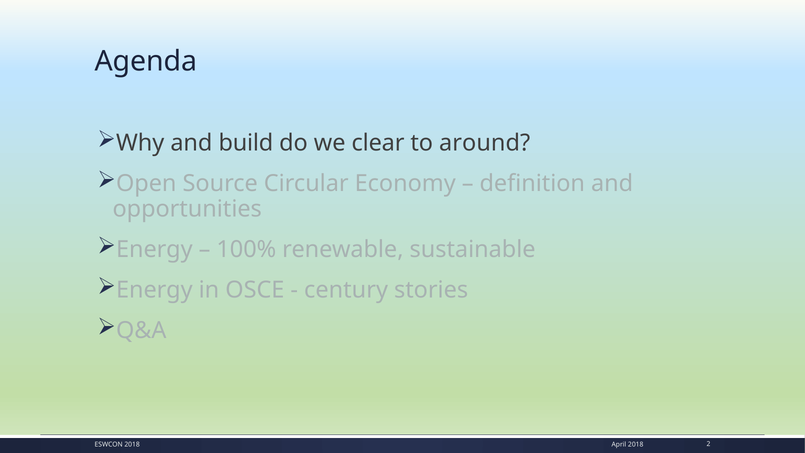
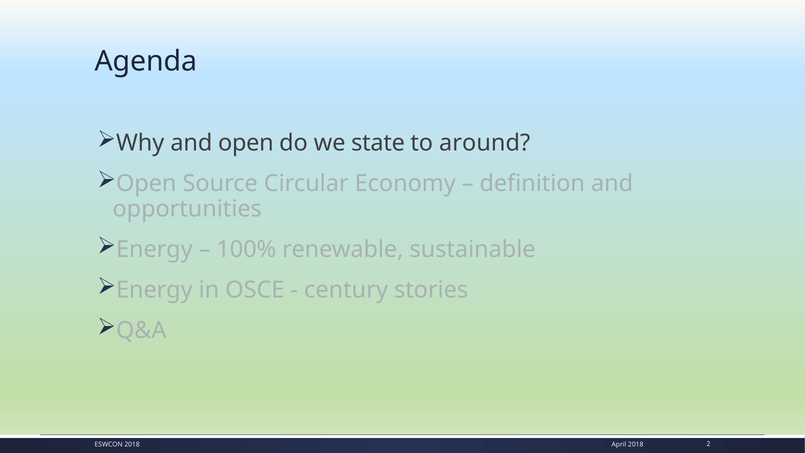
and build: build -> open (246, 143)
clear: clear -> state (378, 143)
